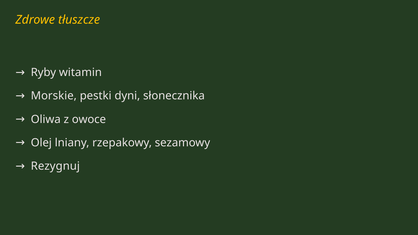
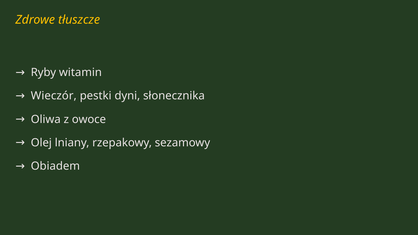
Morskie: Morskie -> Wieczór (54, 96)
Rezygnuj: Rezygnuj -> Obiadem (55, 166)
